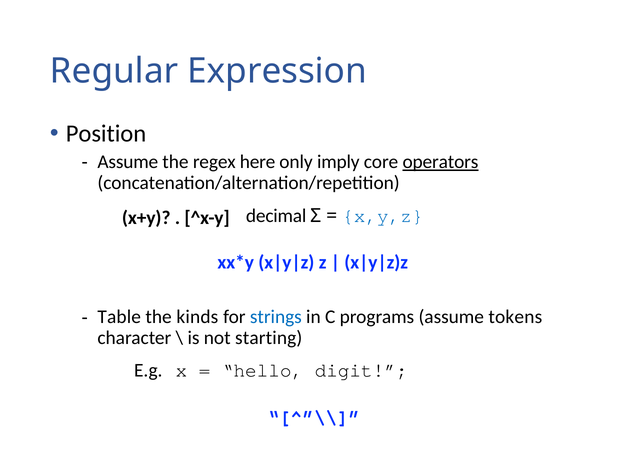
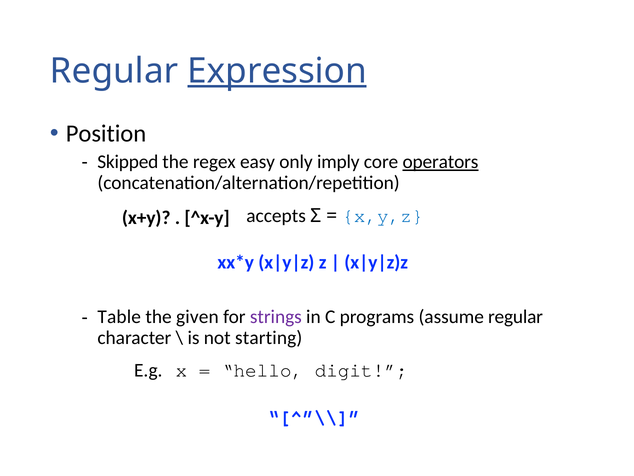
Expression underline: none -> present (277, 71)
Assume: Assume -> Skipped (128, 162)
here: here -> easy (258, 162)
decimal: decimal -> accepts (276, 216)
kinds: kinds -> given (197, 317)
strings colour: blue -> purple (276, 317)
assume tokens: tokens -> regular (516, 317)
